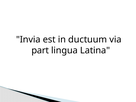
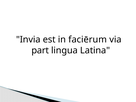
ductuum: ductuum -> faciērum (88, 40)
